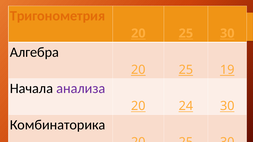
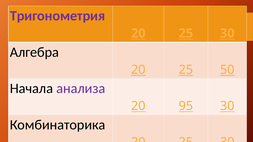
Тригонометрия colour: orange -> purple (57, 16)
19: 19 -> 50 (227, 70)
24: 24 -> 95 (186, 106)
